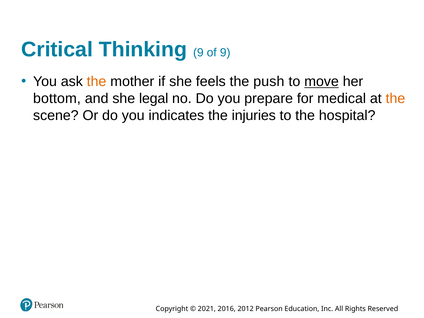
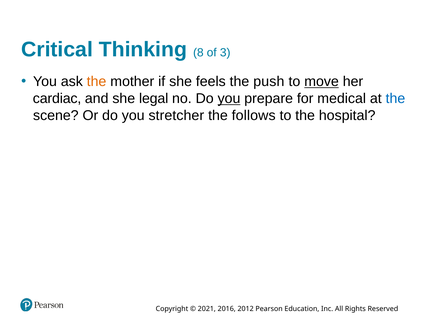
Thinking 9: 9 -> 8 (198, 53)
of 9: 9 -> 3 (225, 53)
bottom: bottom -> cardiac (57, 99)
you underline: none -> present (229, 99)
the colour: orange -> blue (395, 99)
indicates: indicates -> stretcher (176, 116)
injuries: injuries -> follows (254, 116)
